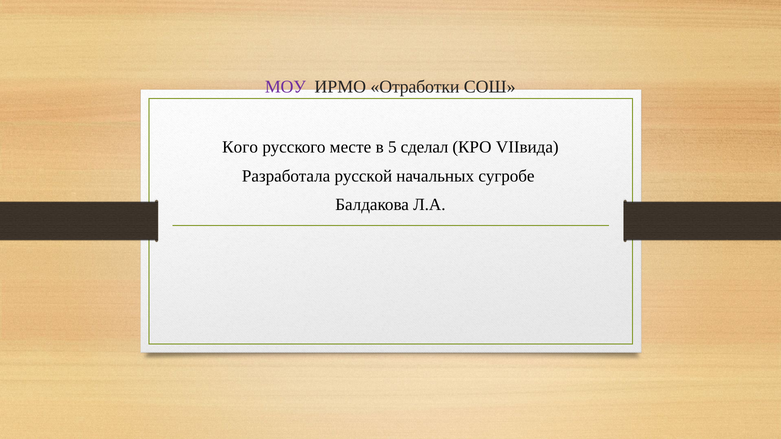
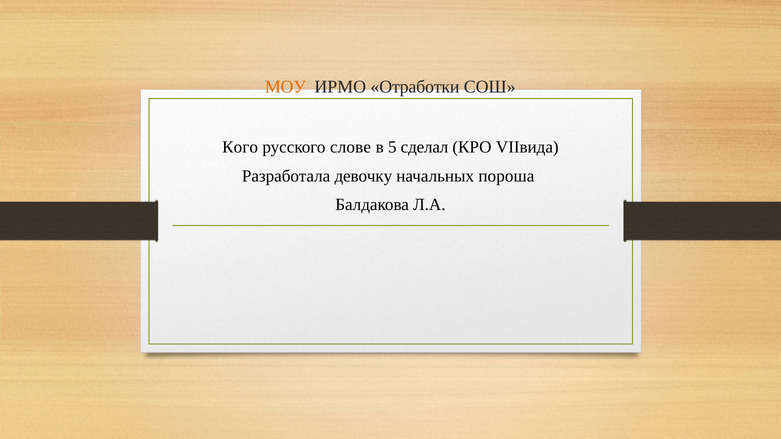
МОУ colour: purple -> orange (285, 87)
месте: месте -> слове (351, 147)
русской: русской -> девочку (363, 176)
сугробе: сугробе -> пороша (506, 176)
